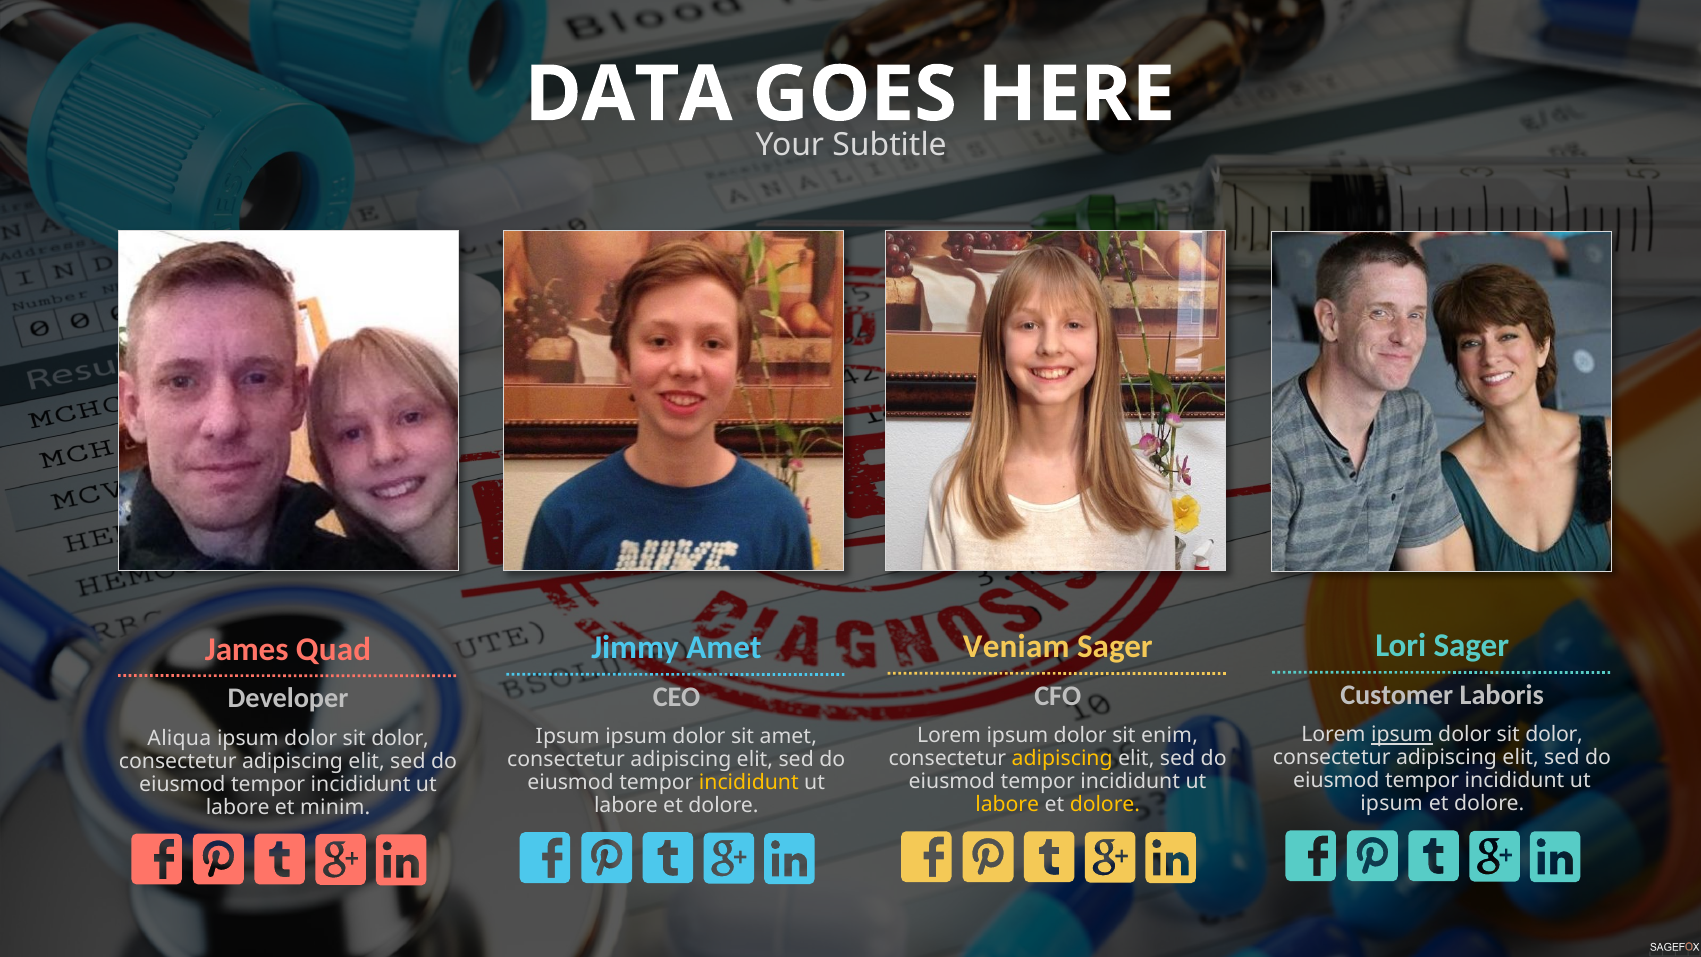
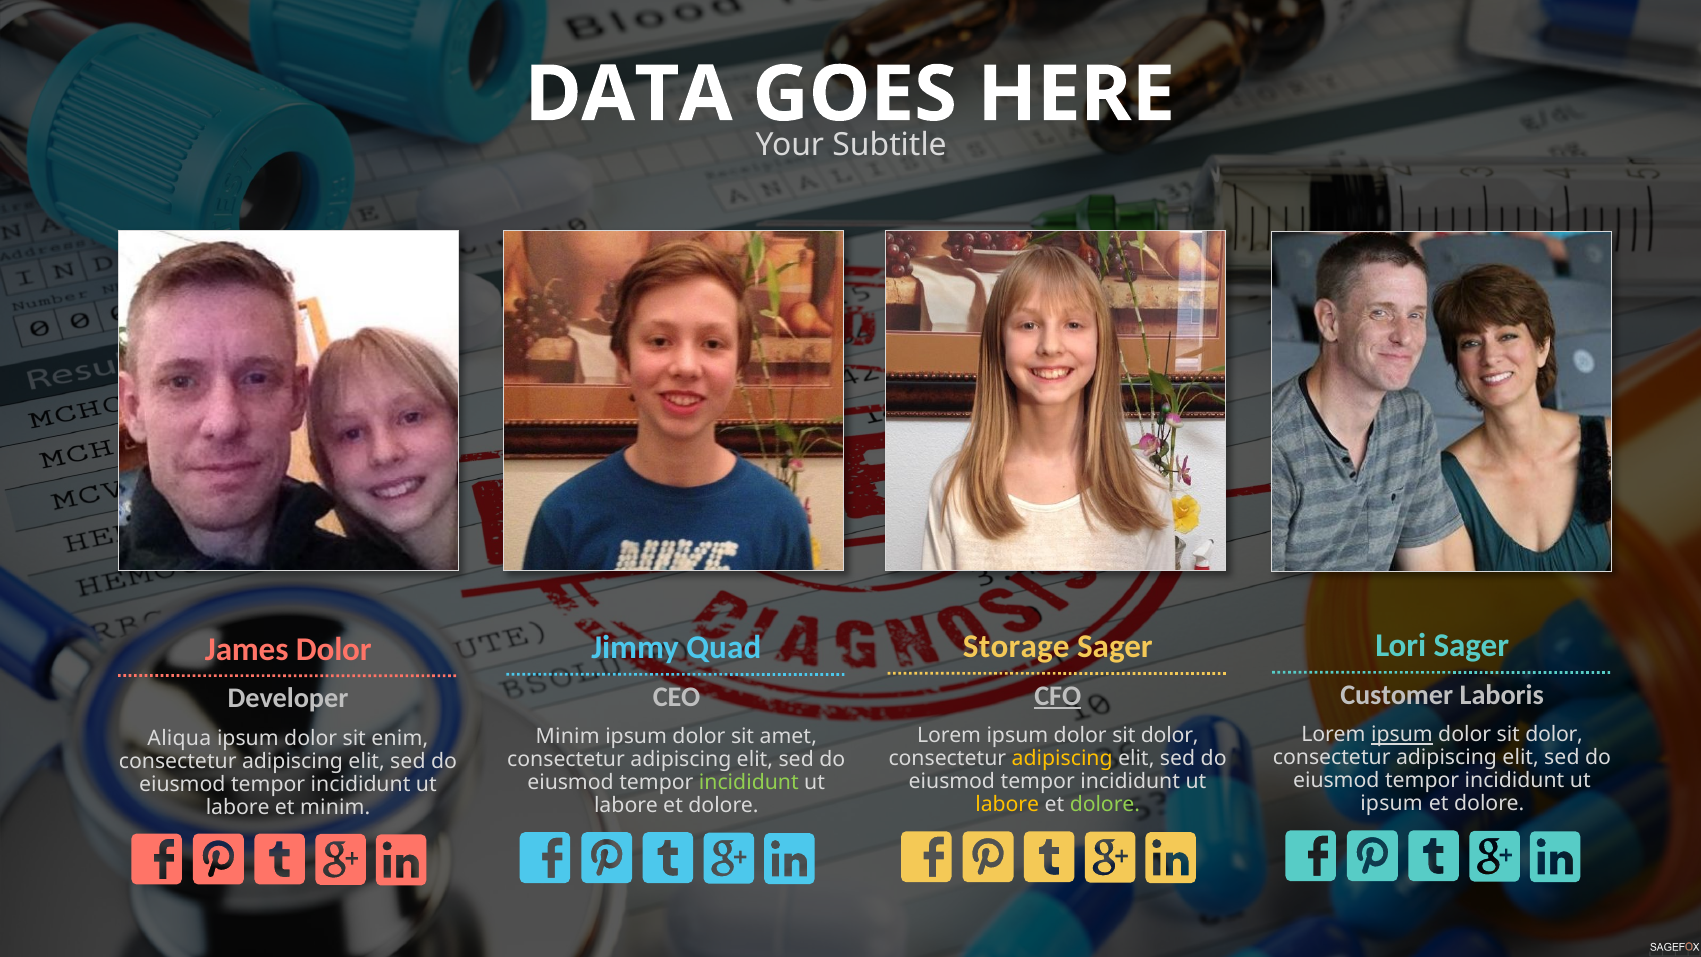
Veniam: Veniam -> Storage (1016, 647)
Jimmy Amet: Amet -> Quad (724, 648)
James Quad: Quad -> Dolor (334, 649)
CFO underline: none -> present (1058, 696)
enim: enim -> dolor (1170, 736)
Ipsum: Ipsum -> Minim (568, 737)
dolor: dolor -> enim (400, 738)
incididunt colour: yellow -> light green (749, 783)
dolore colour: yellow -> light green (1105, 805)
